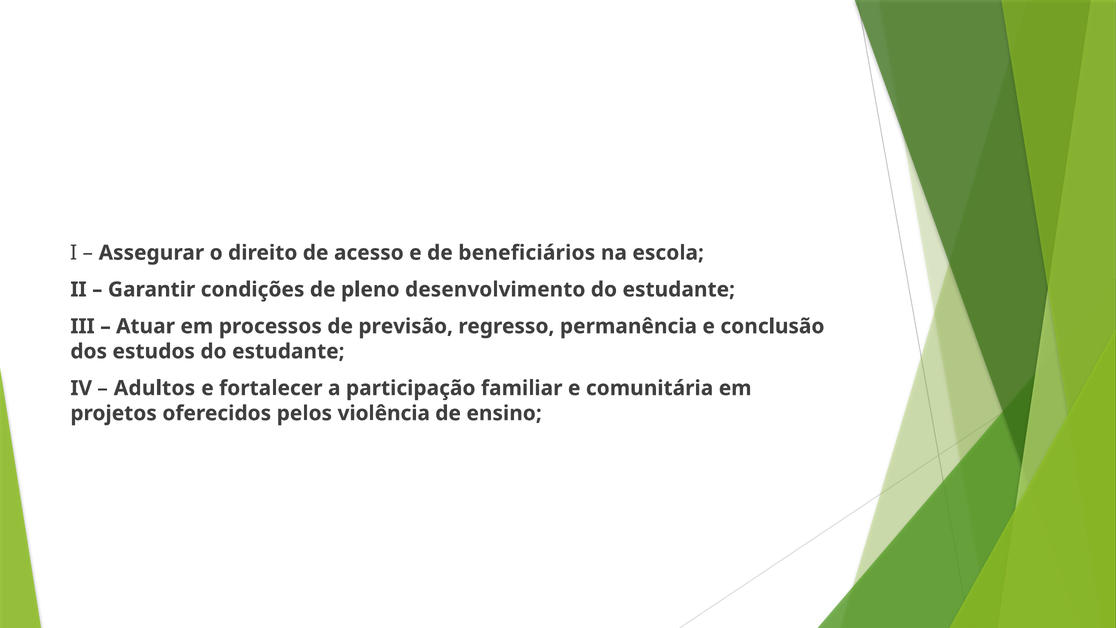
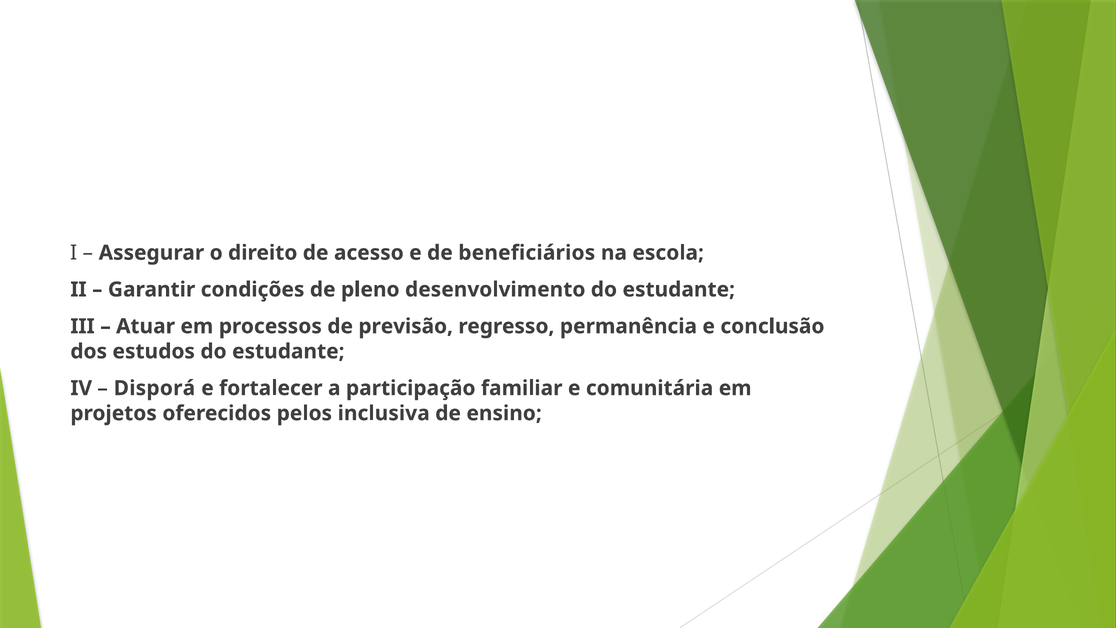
Adultos: Adultos -> Disporá (154, 388)
violência: violência -> inclusiva (384, 413)
